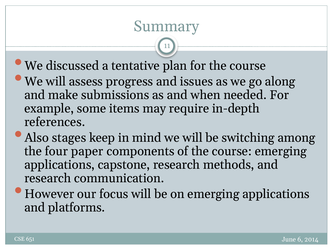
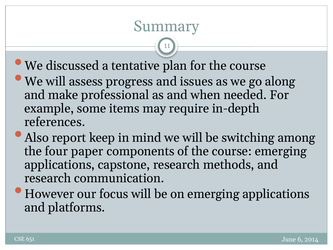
submissions: submissions -> professional (115, 95)
stages: stages -> report (69, 138)
